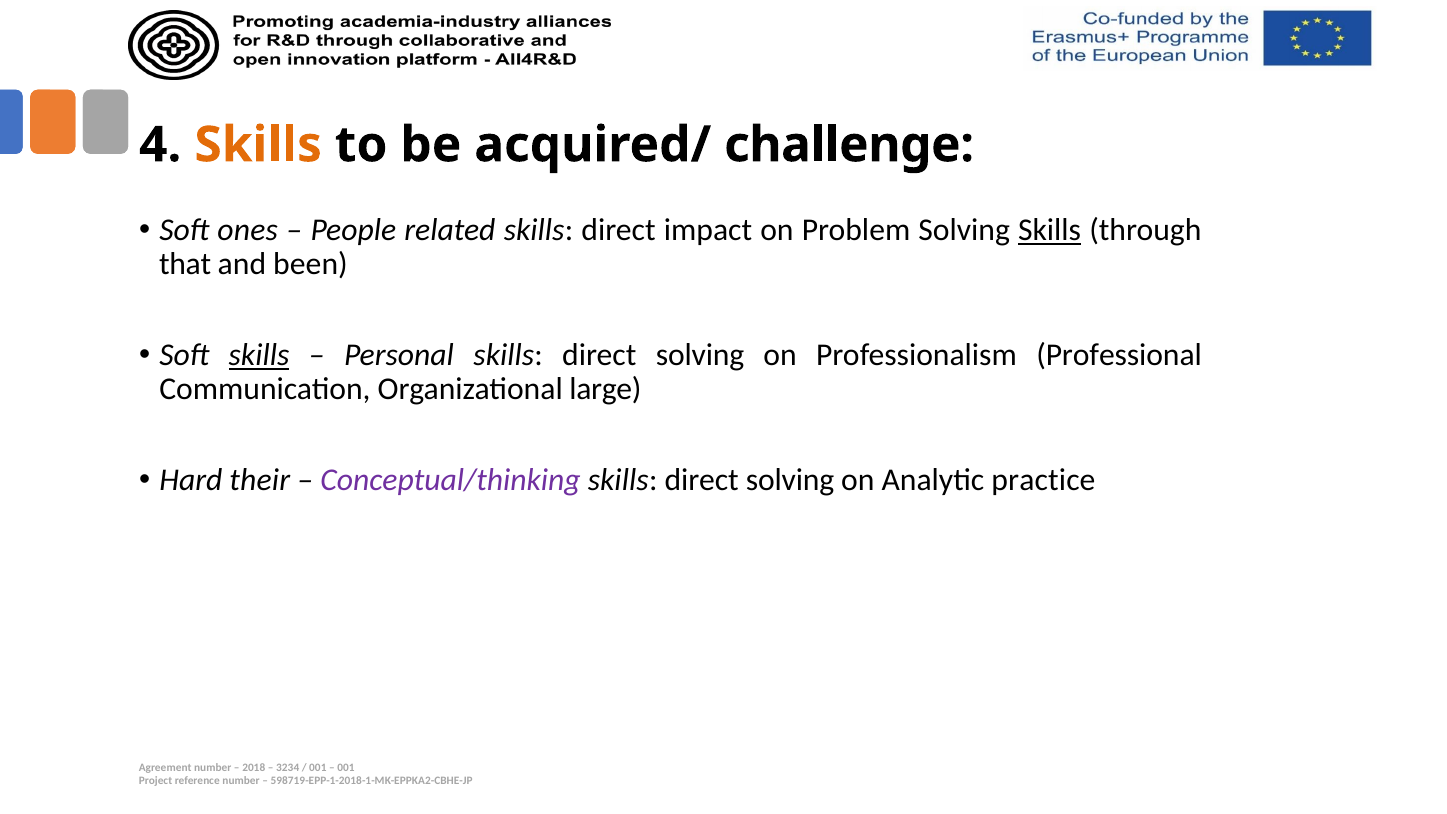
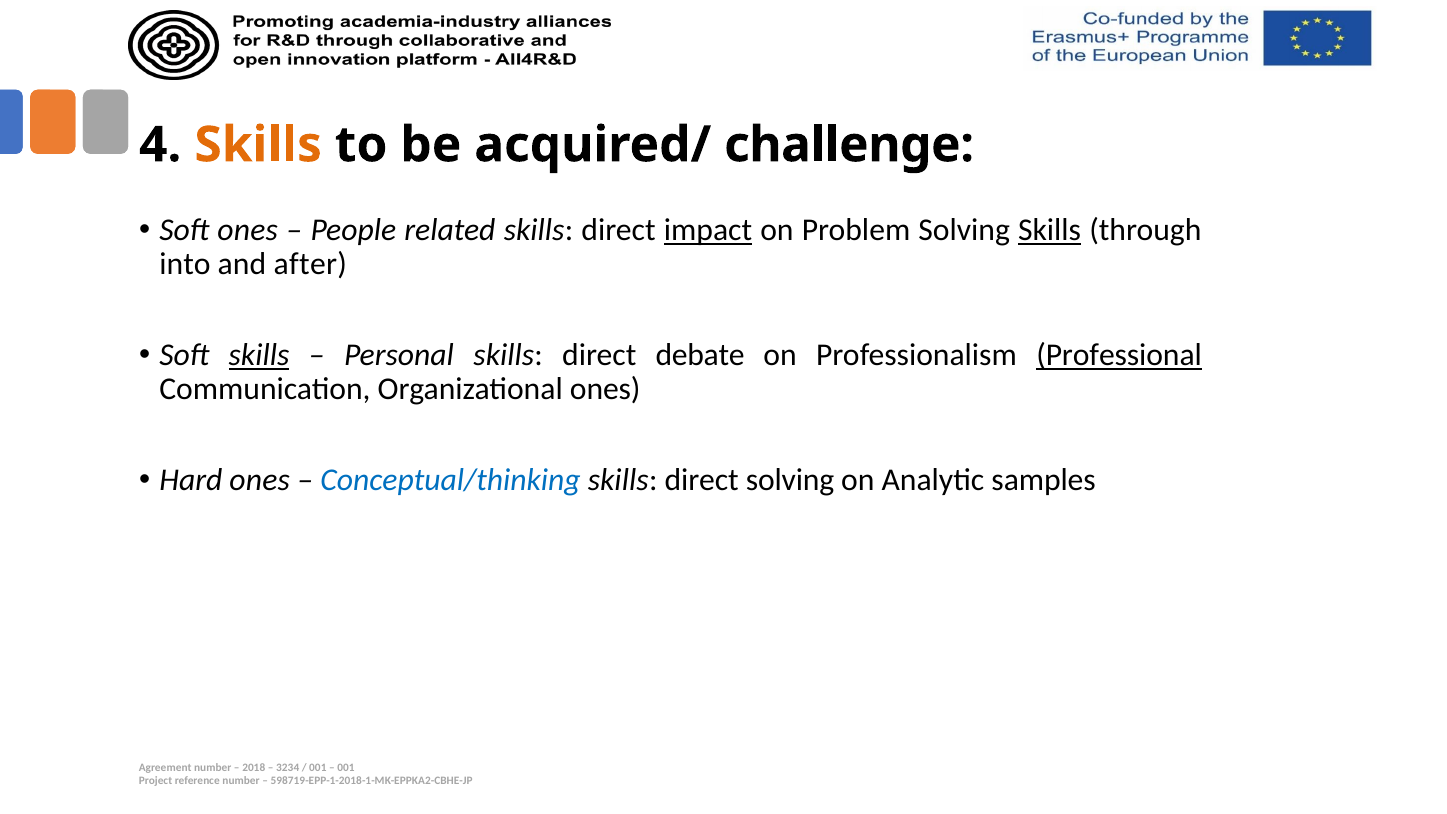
impact underline: none -> present (708, 230)
that: that -> into (185, 264)
been: been -> after (310, 264)
Personal skills direct solving: solving -> debate (700, 355)
Professional underline: none -> present (1119, 355)
Organizational large: large -> ones (605, 389)
Hard their: their -> ones (260, 480)
Conceptual/thinking colour: purple -> blue (451, 480)
practice: practice -> samples (1044, 480)
